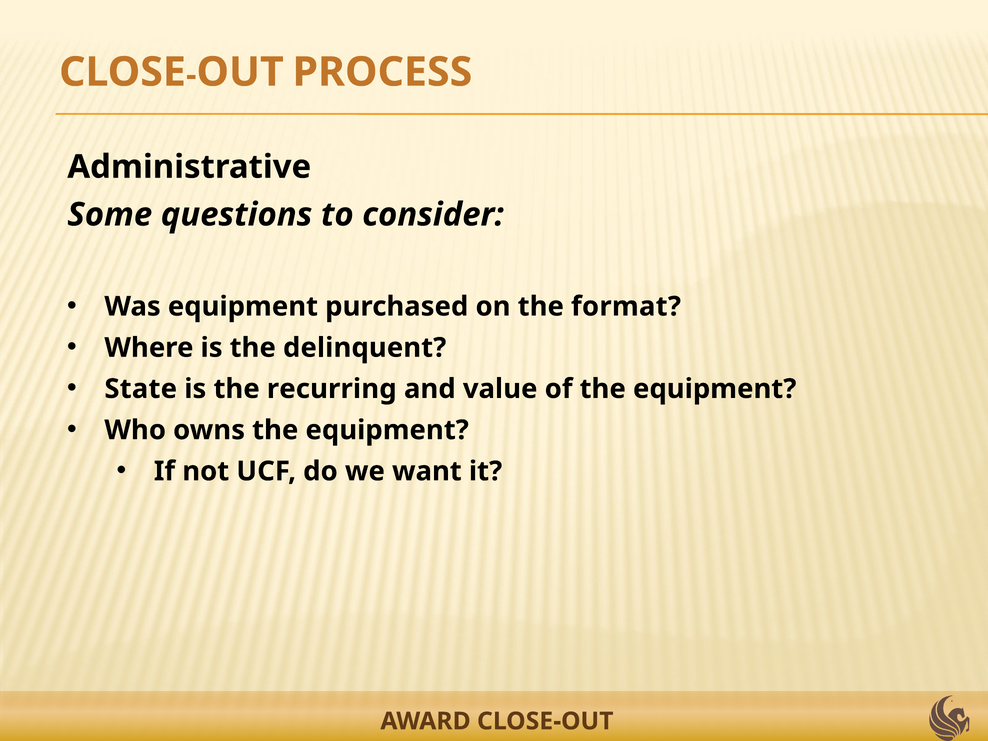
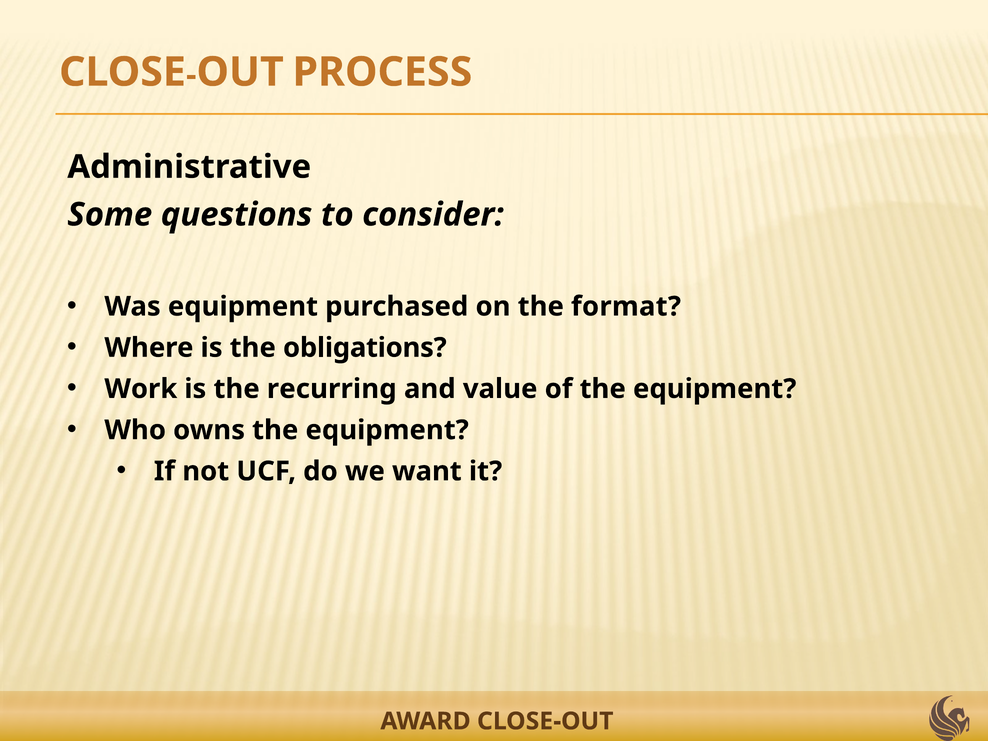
delinquent: delinquent -> obligations (365, 348)
State: State -> Work (141, 389)
